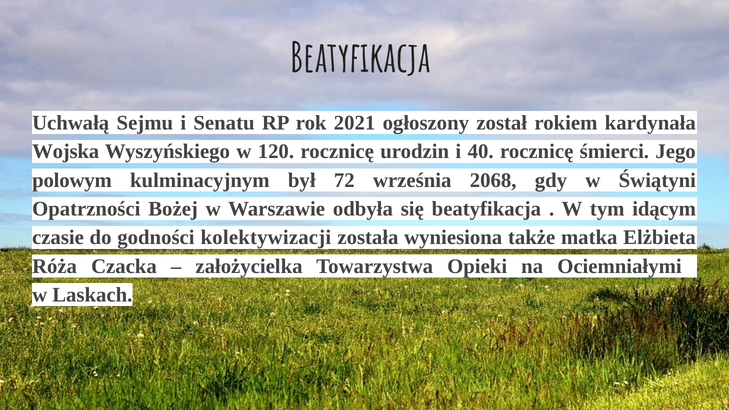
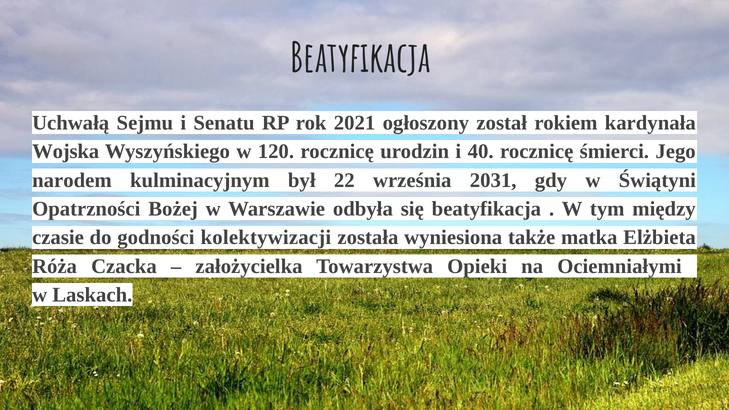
polowym: polowym -> narodem (72, 180)
72: 72 -> 22 (344, 180)
2068: 2068 -> 2031 (493, 180)
idącym: idącym -> między (664, 209)
